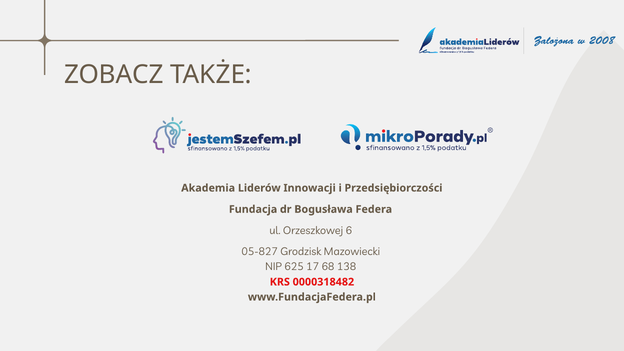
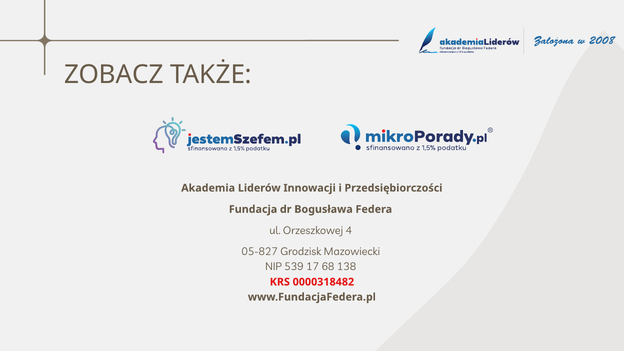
6: 6 -> 4 (349, 231)
625: 625 -> 539 (294, 267)
